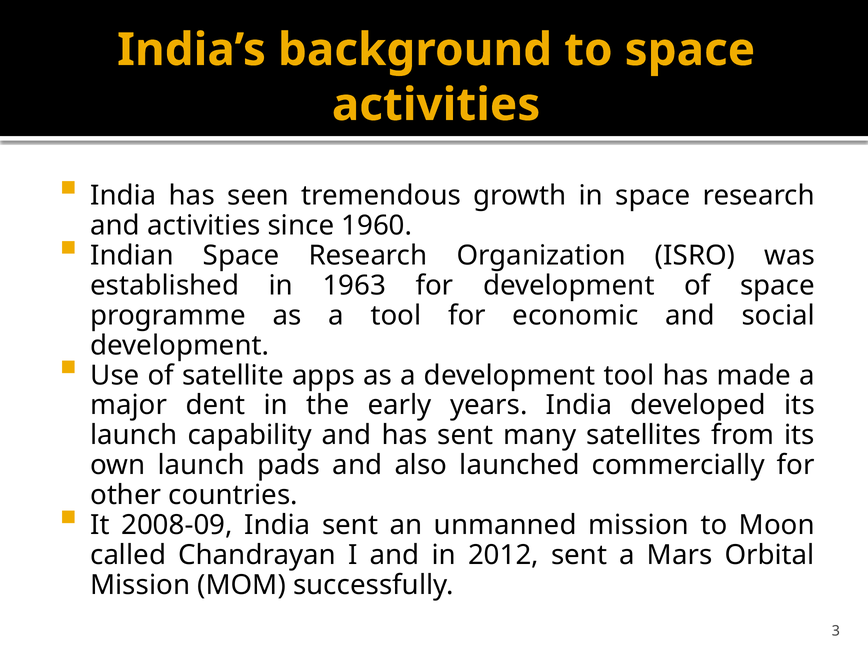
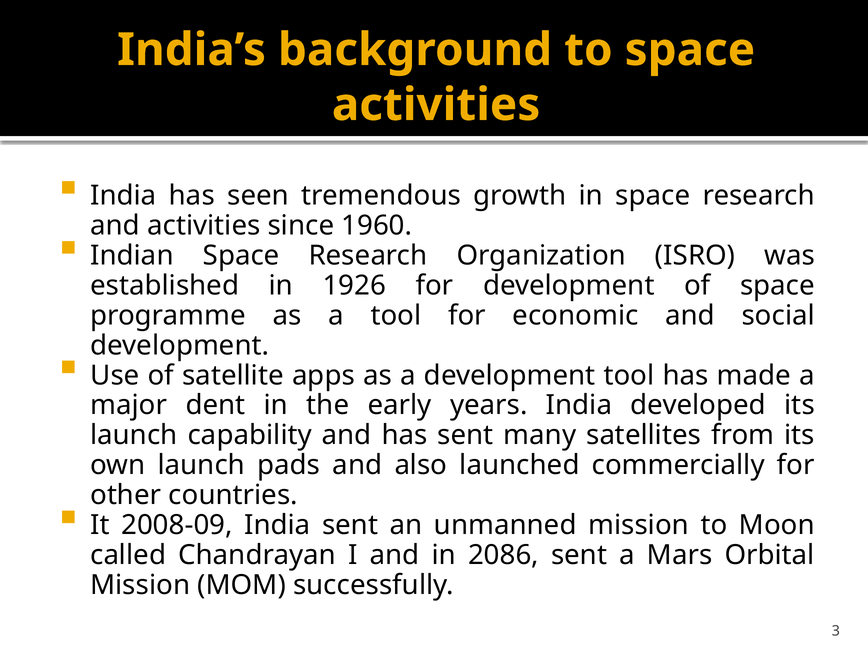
1963: 1963 -> 1926 (354, 286)
2012: 2012 -> 2086 (503, 555)
